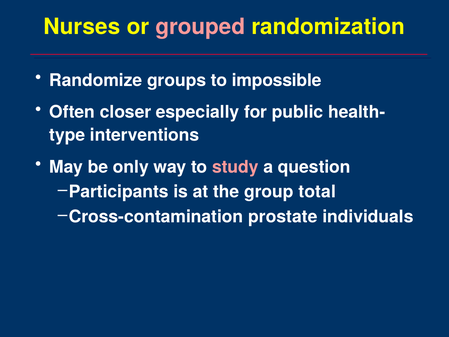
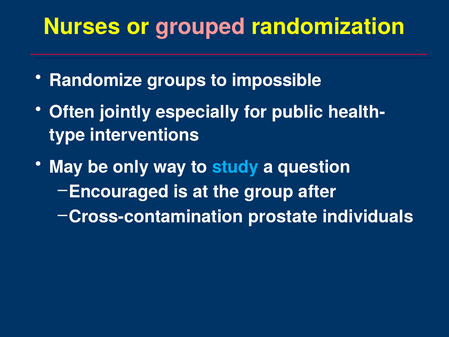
closer: closer -> jointly (125, 112)
study colour: pink -> light blue (235, 167)
Participants: Participants -> Encouraged (119, 192)
total: total -> after (317, 192)
